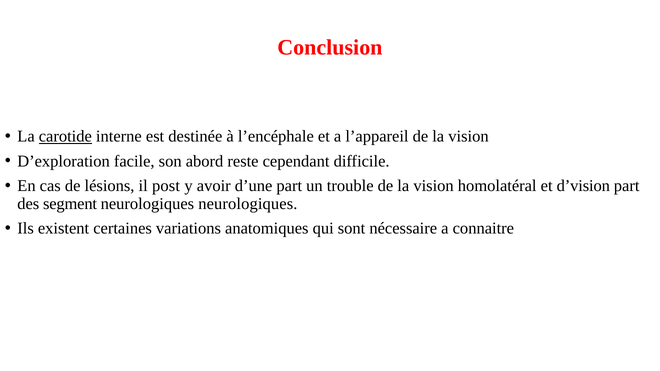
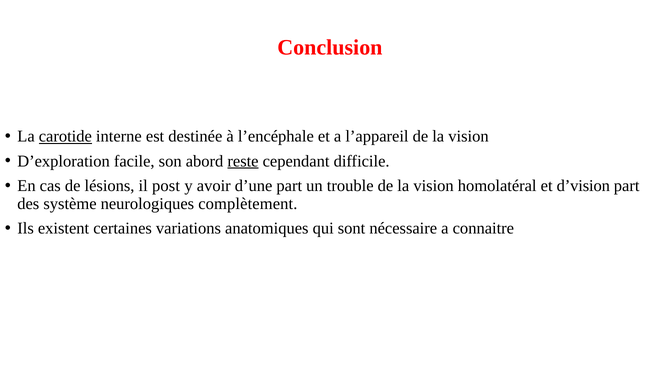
reste underline: none -> present (243, 161)
segment: segment -> système (70, 204)
neurologiques neurologiques: neurologiques -> complètement (248, 204)
